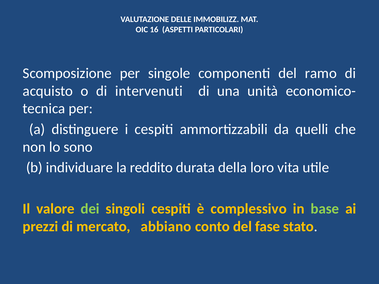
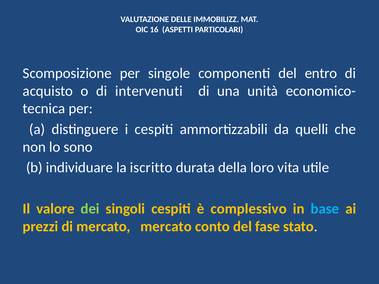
ramo: ramo -> entro (321, 73)
reddito: reddito -> iscritto (151, 168)
base colour: light green -> light blue (325, 209)
mercato abbiano: abbiano -> mercato (166, 227)
